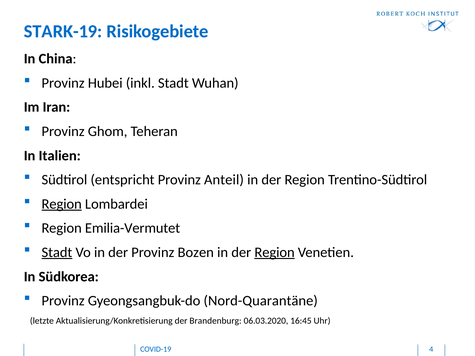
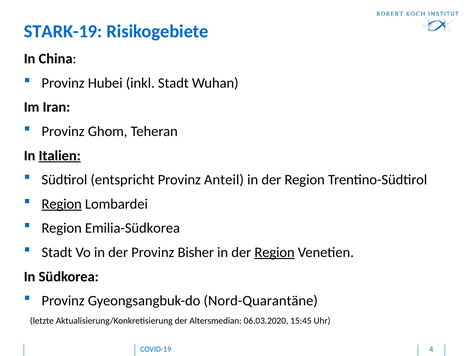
Italien underline: none -> present (60, 156)
Emilia-Vermutet: Emilia-Vermutet -> Emilia-Südkorea (133, 228)
Stadt underline: present -> none (57, 253)
Bozen: Bozen -> Bisher (196, 253)
Brandenburg: Brandenburg -> Altersmedian (216, 321)
16:45: 16:45 -> 15:45 (301, 321)
